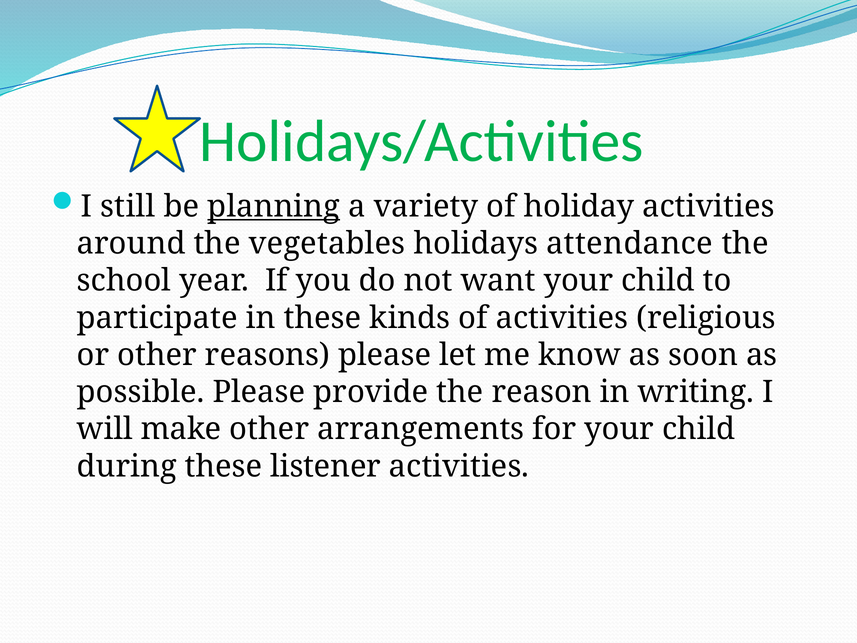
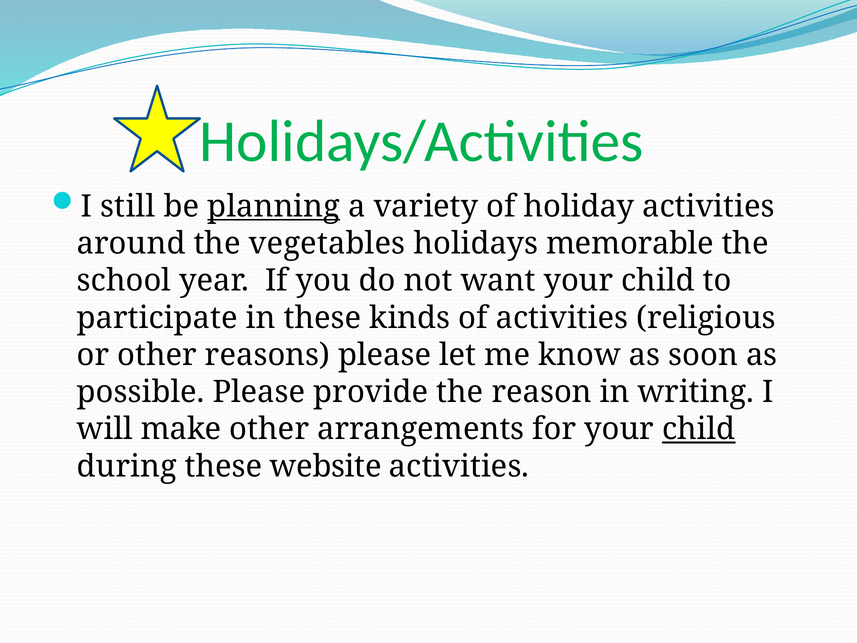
attendance: attendance -> memorable (630, 243)
child underline: none -> present (699, 429)
listener: listener -> website (326, 466)
